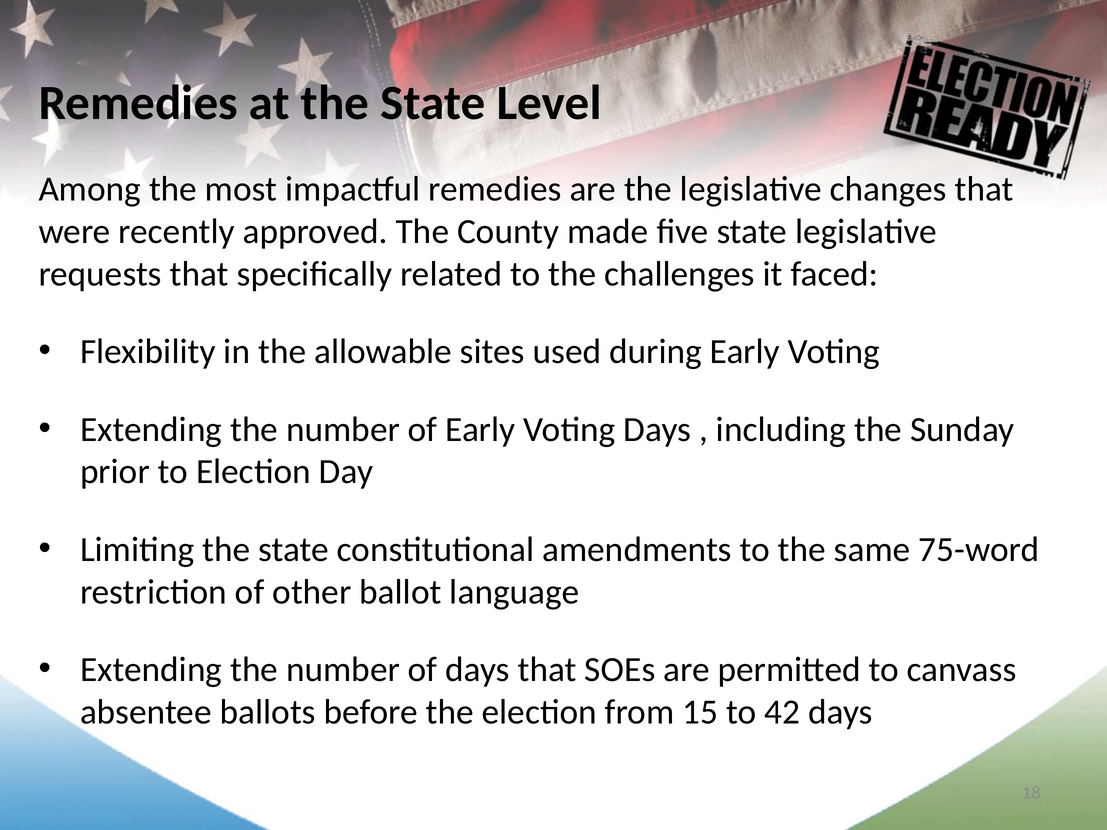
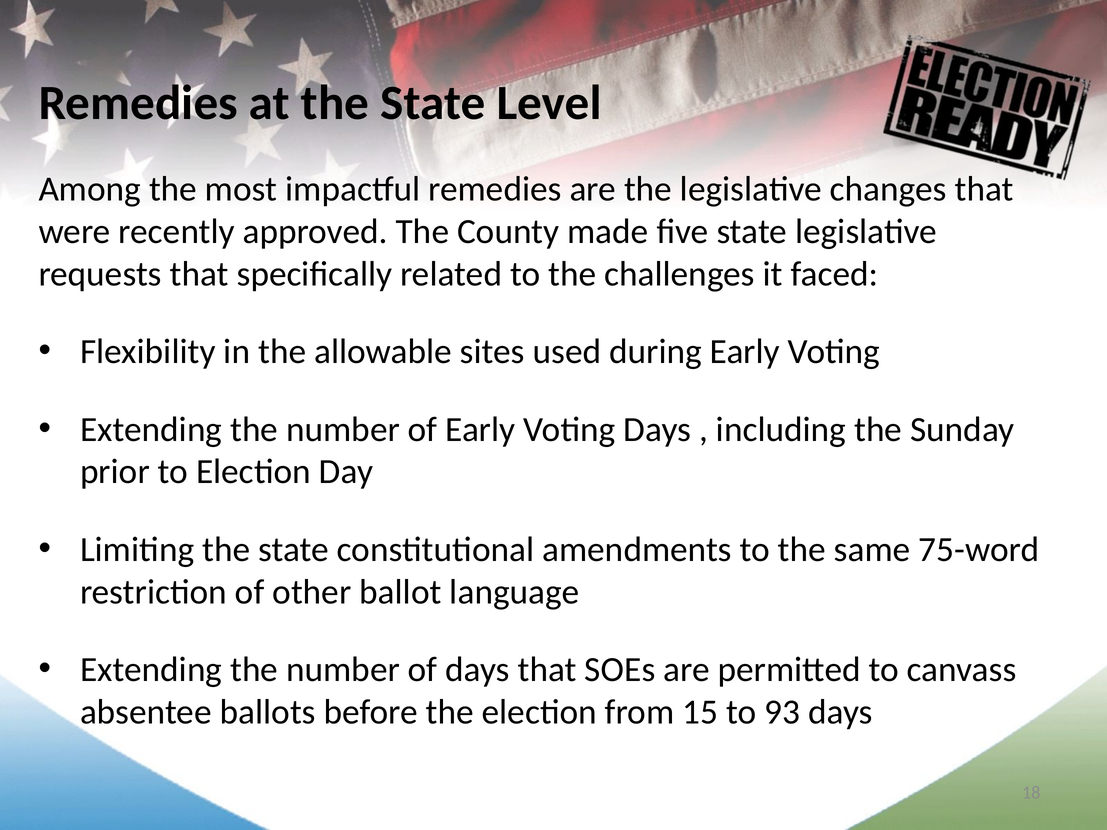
42: 42 -> 93 (782, 712)
